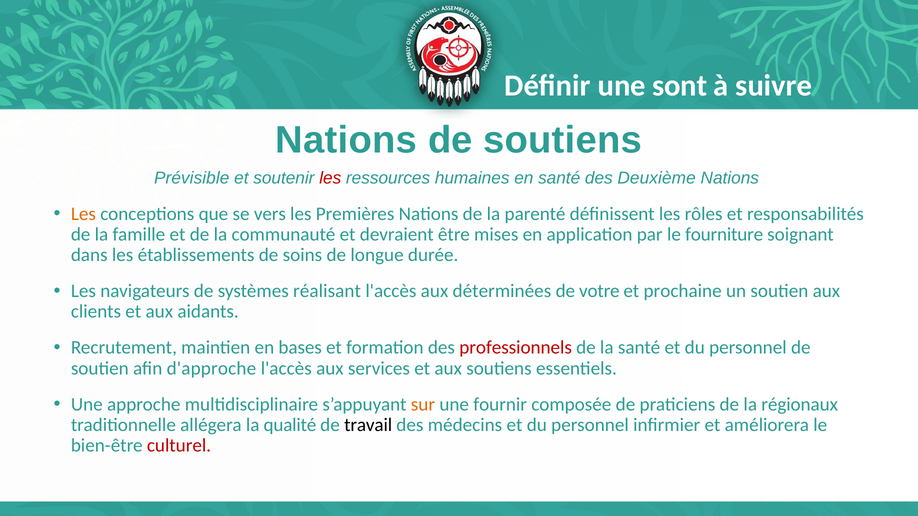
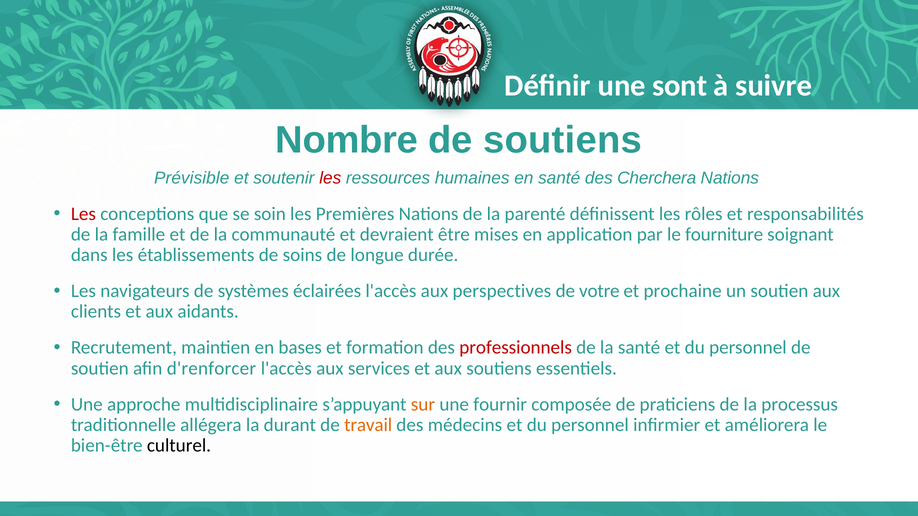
Nations: Nations -> Nombre (347, 140)
Deuxième: Deuxième -> Cherchera (657, 178)
Les colour: orange -> red (83, 214)
vers: vers -> soin (270, 214)
réalisant: réalisant -> éclairées (327, 291)
déterminées: déterminées -> perspectives (502, 291)
d'approche: d'approche -> d'renforcer (211, 369)
régionaux: régionaux -> processus (800, 405)
qualité: qualité -> durant (290, 425)
travail colour: black -> orange (368, 425)
culturel colour: red -> black (179, 446)
